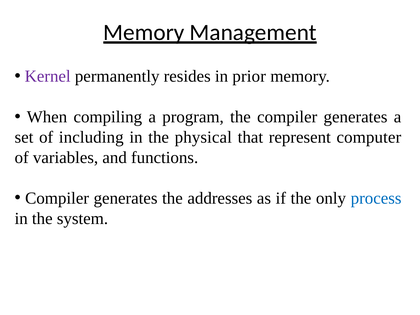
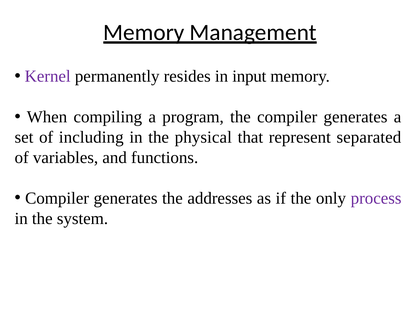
prior: prior -> input (249, 76)
computer: computer -> separated (369, 137)
process colour: blue -> purple (376, 198)
